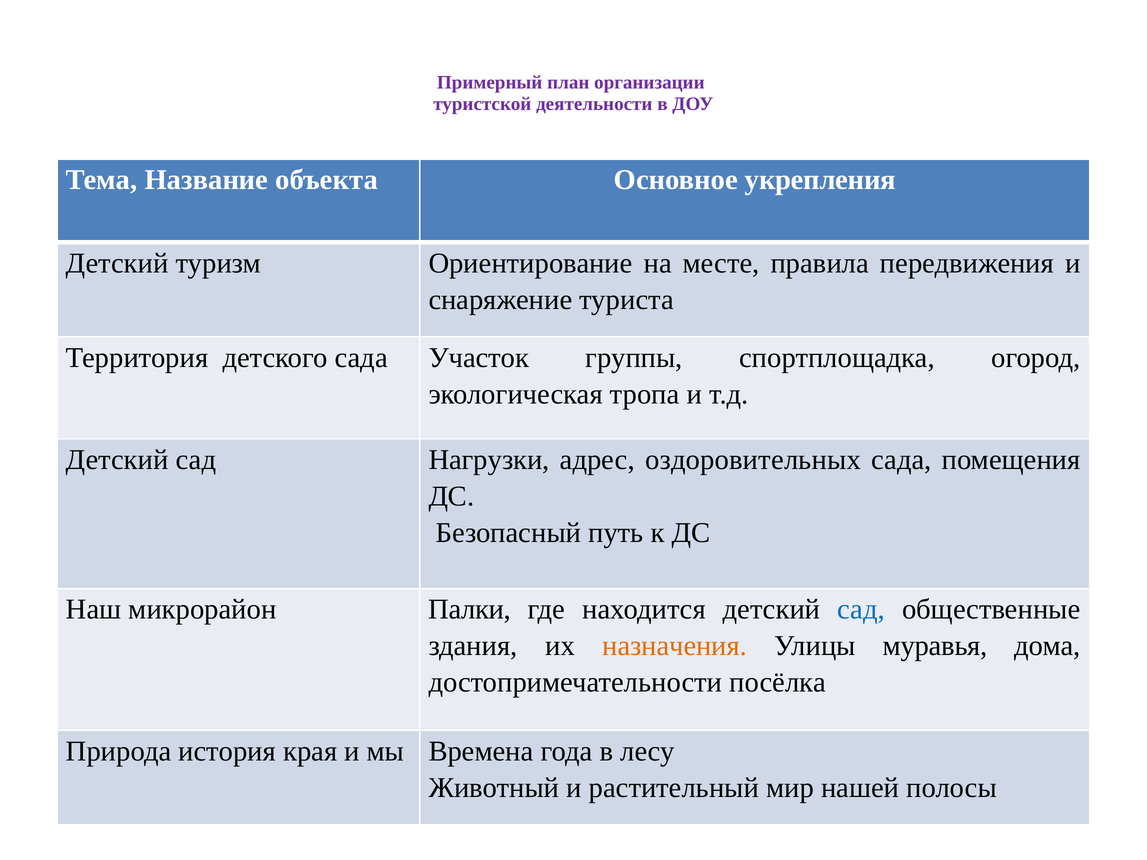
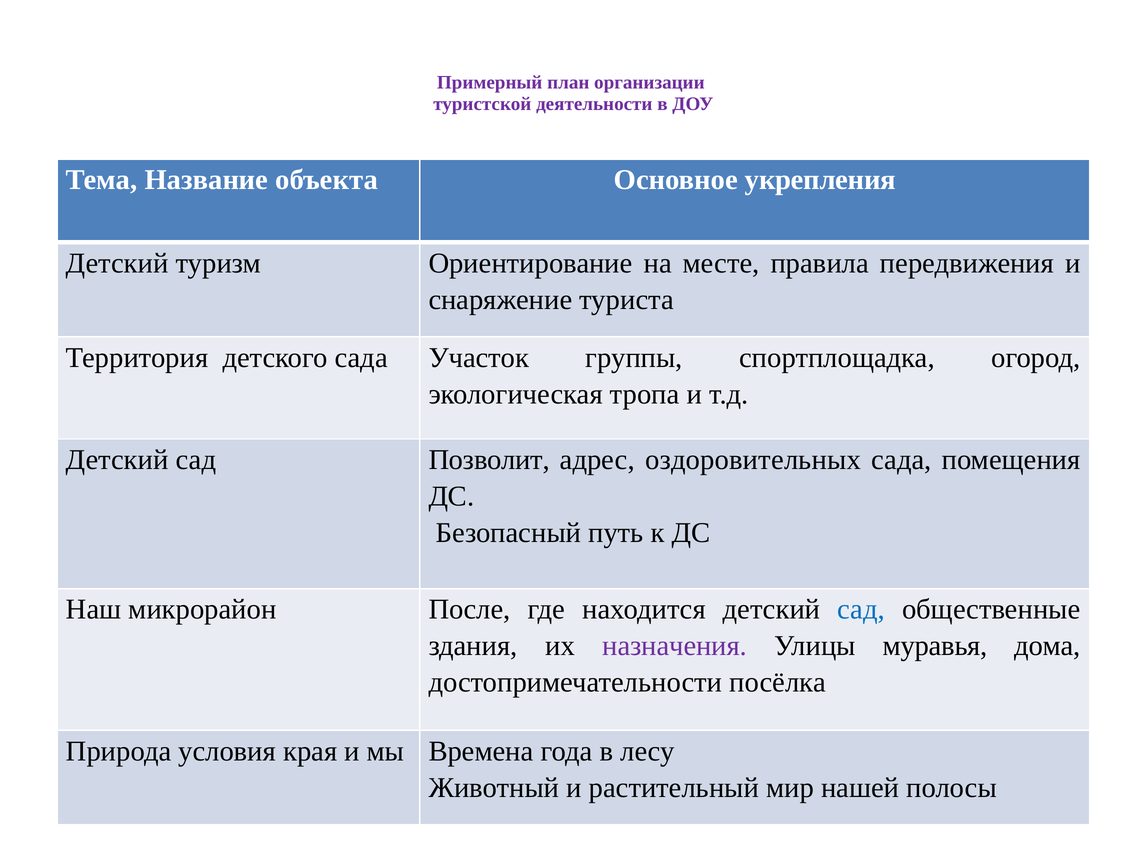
Нагрузки: Нагрузки -> Позволит (489, 460)
Палки: Палки -> После (469, 610)
назначения colour: orange -> purple (675, 646)
история: история -> условия (227, 751)
